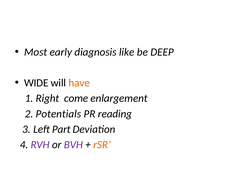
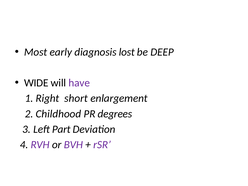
like: like -> lost (127, 52)
have colour: orange -> purple (79, 83)
come: come -> short (76, 98)
Potentials: Potentials -> Childhood (58, 114)
reading: reading -> degrees (115, 114)
rSR colour: orange -> purple (102, 145)
